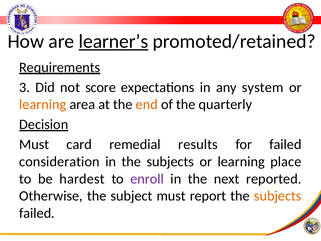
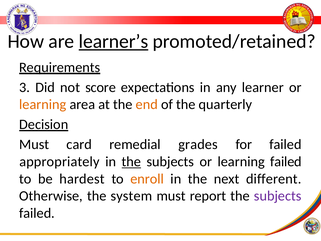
system: system -> learner (263, 87)
results: results -> grades (198, 144)
consideration: consideration -> appropriately (59, 162)
the underline: none -> present (131, 162)
learning place: place -> failed (286, 162)
enroll colour: purple -> orange (147, 179)
reported: reported -> different (274, 179)
subject: subject -> system (131, 196)
subjects colour: orange -> purple (278, 196)
